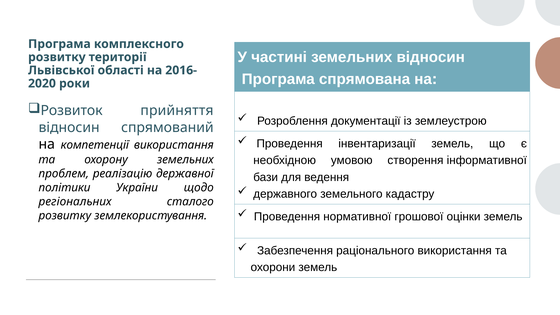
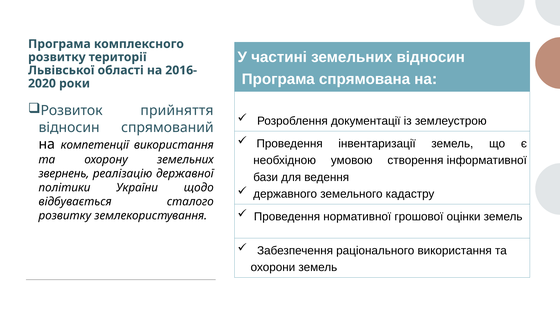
проблем: проблем -> звернень (64, 174)
регіональних: регіональних -> відбувається (75, 202)
